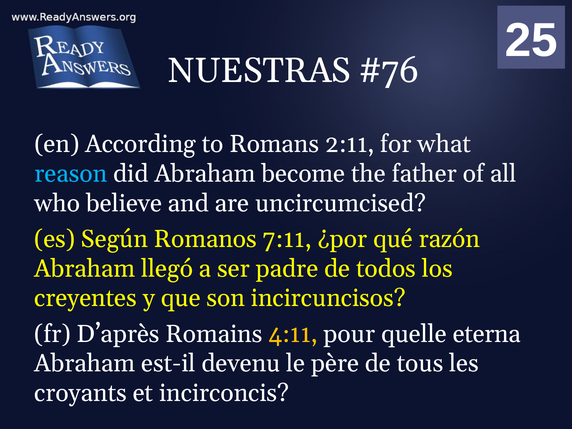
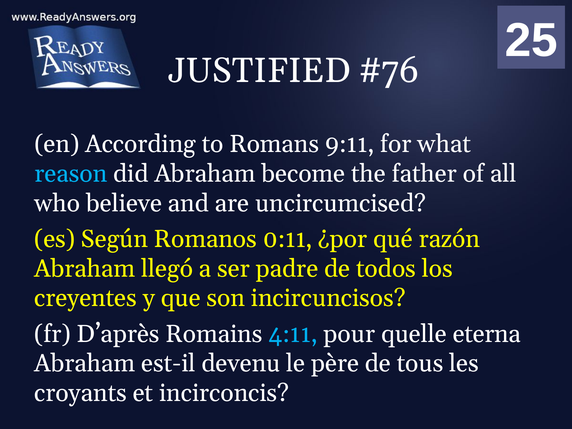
NUESTRAS: NUESTRAS -> JUSTIFIED (259, 71)
2:11: 2:11 -> 9:11 (350, 144)
7:11: 7:11 -> 0:11 (288, 239)
4:11 colour: yellow -> light blue (293, 334)
